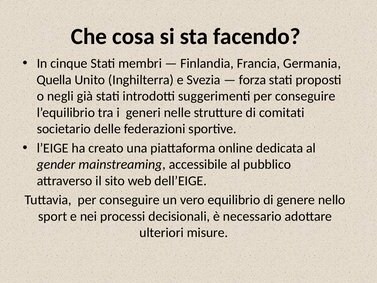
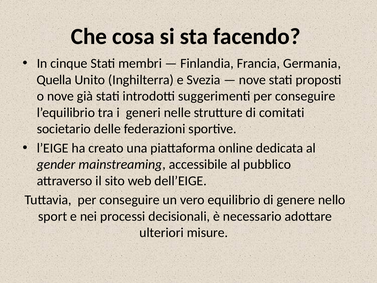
forza: forza -> nove (252, 80)
o negli: negli -> nove (60, 96)
